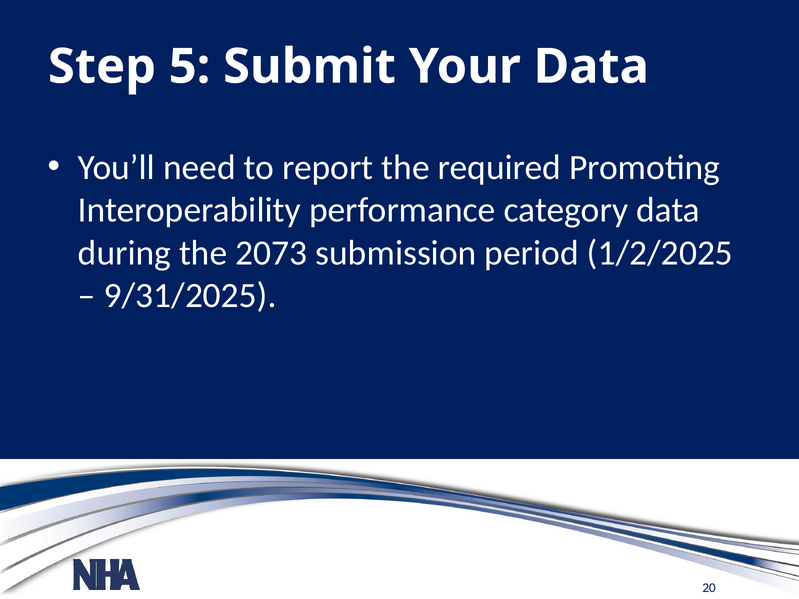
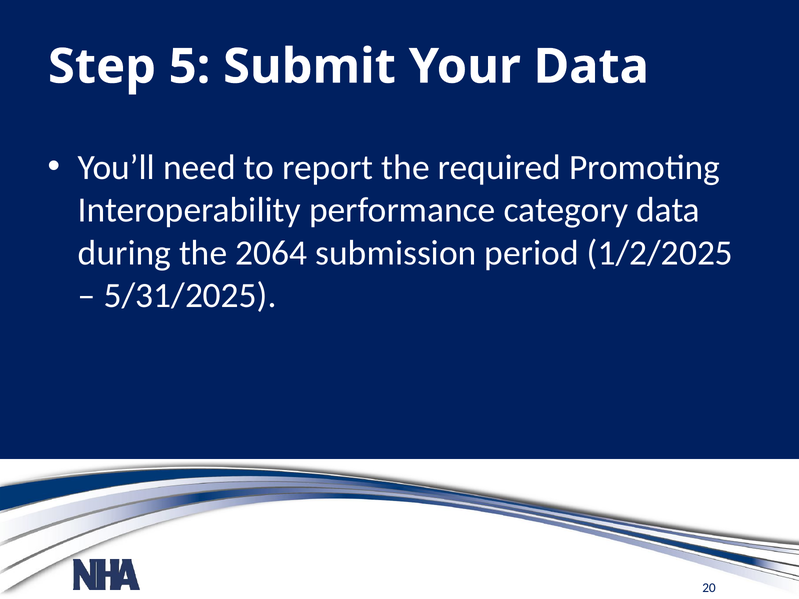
2073: 2073 -> 2064 (271, 253)
9/31/2025: 9/31/2025 -> 5/31/2025 (190, 296)
